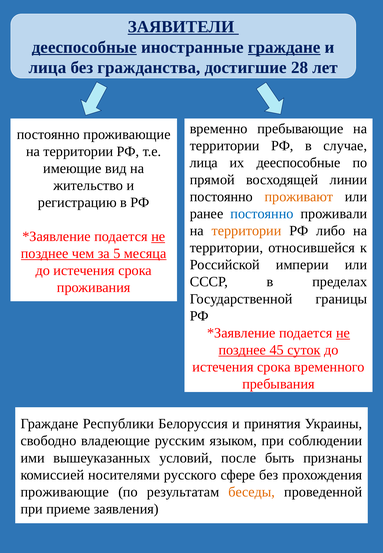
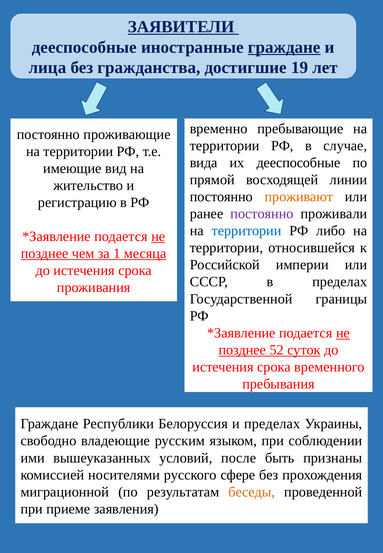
дееспособные underline: present -> none (84, 47)
28: 28 -> 19 (300, 68)
лица: лица -> вида (204, 163)
постоянно colour: blue -> purple (262, 214)
территории colour: orange -> blue (247, 231)
5: 5 -> 1 (117, 254)
45: 45 -> 52 (277, 350)
и принятия: принятия -> пределах (272, 424)
проживающие: проживающие -> миграционной (65, 492)
